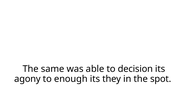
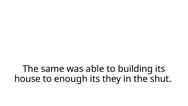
decision: decision -> building (135, 69)
agony: agony -> house (27, 79)
spot: spot -> shut (161, 79)
